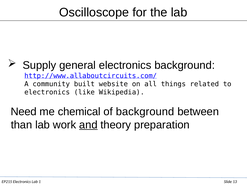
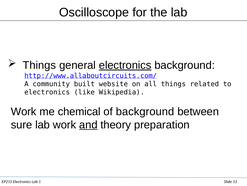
Supply: Supply -> Things (39, 65)
electronics underline: none -> present (125, 65)
Need: Need -> Work (24, 111)
than: than -> sure (22, 124)
